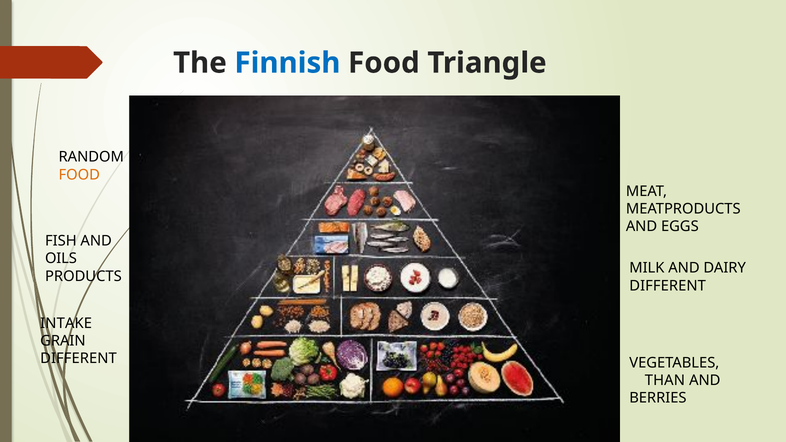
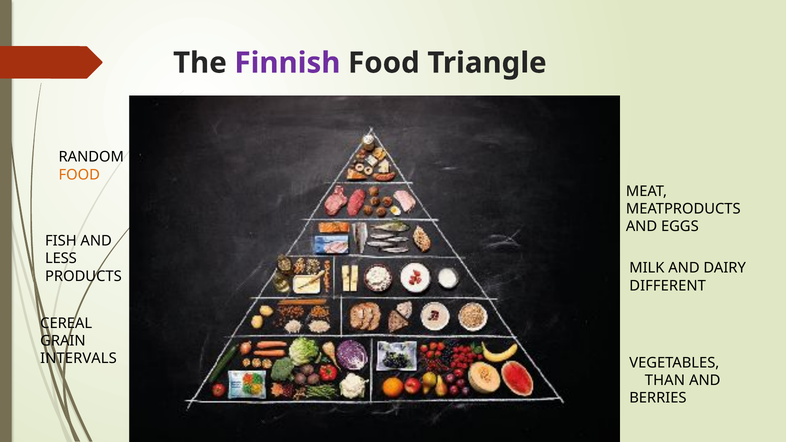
Finnish colour: blue -> purple (287, 63)
OILS: OILS -> LESS (61, 259)
INTAKE: INTAKE -> CEREAL (66, 323)
DIFFERENT: DIFFERENT -> INTERVALS (78, 359)
